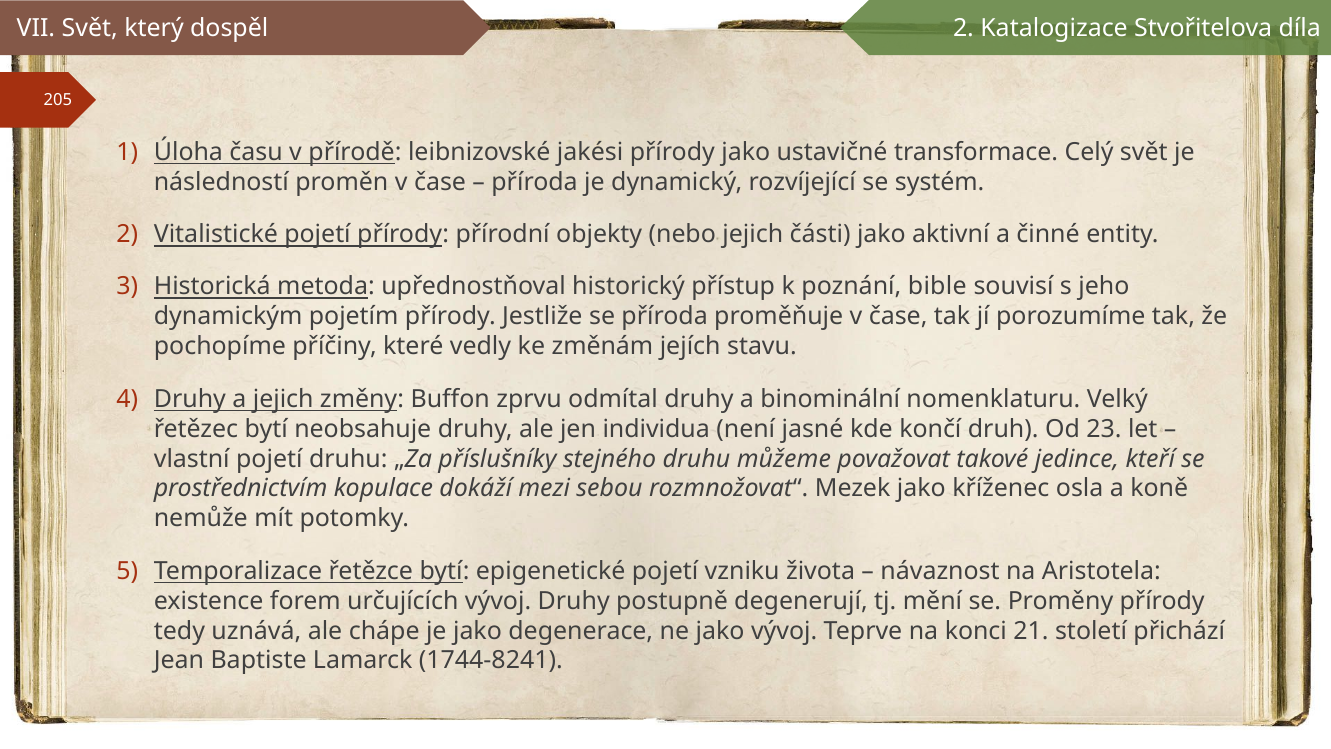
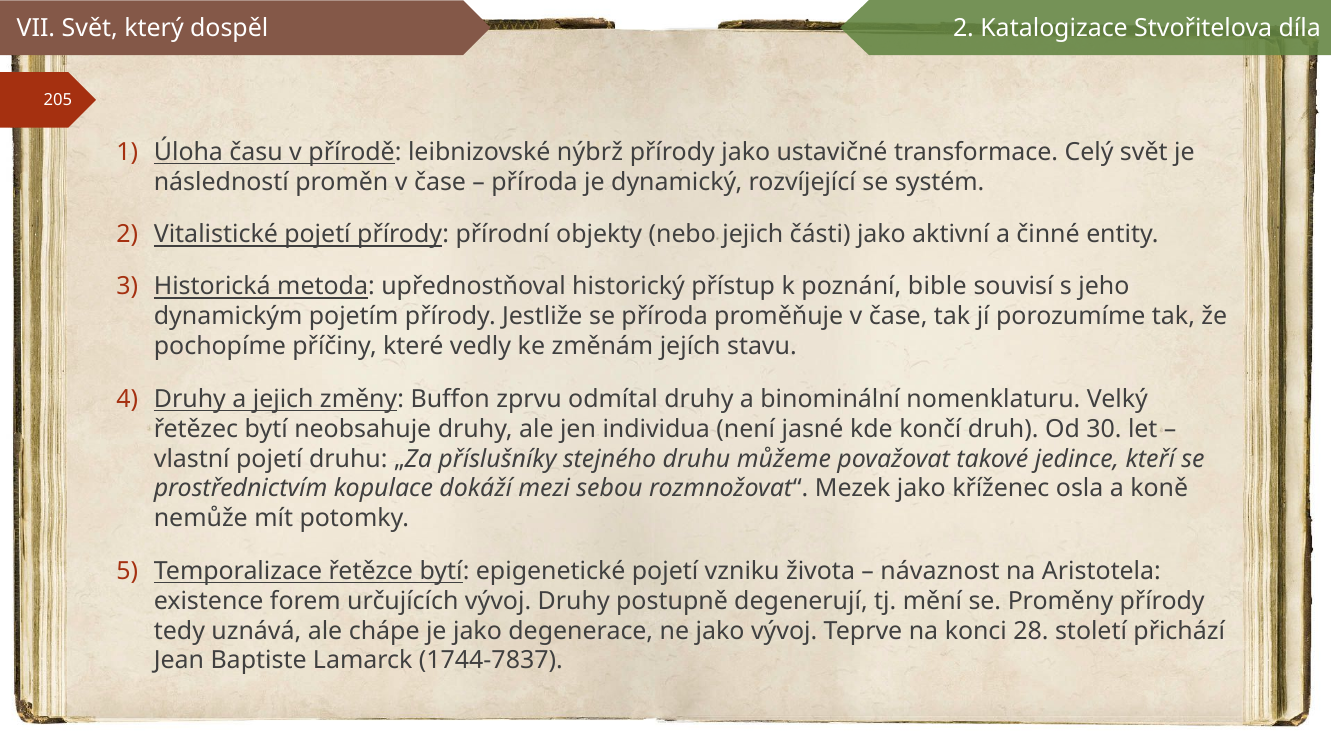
jakési: jakési -> nýbrž (590, 152)
23: 23 -> 30 (1104, 429)
21: 21 -> 28 (1031, 631)
1744-8241: 1744-8241 -> 1744-7837 (491, 660)
